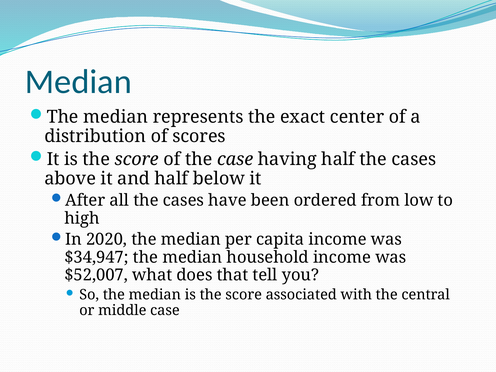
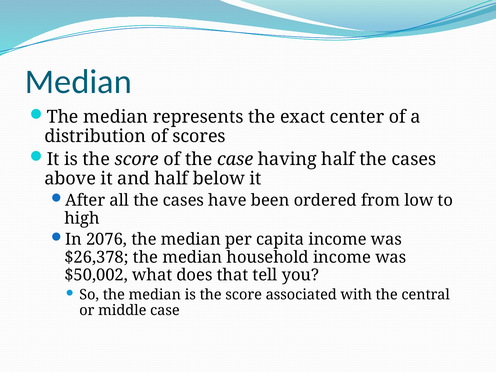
2020: 2020 -> 2076 (107, 239)
$34,947: $34,947 -> $26,378 (97, 257)
$52,007: $52,007 -> $50,002 (96, 275)
